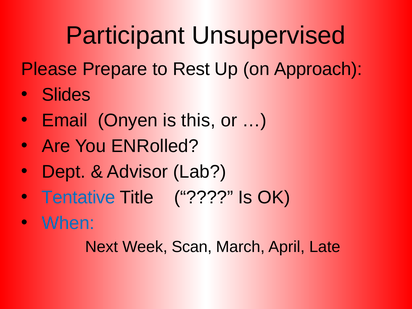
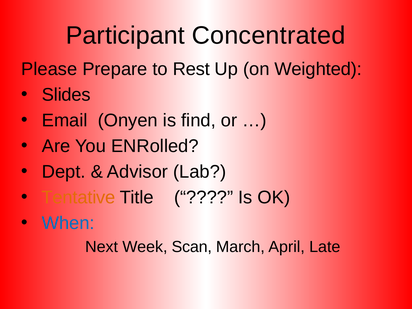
Unsupervised: Unsupervised -> Concentrated (269, 35)
Approach: Approach -> Weighted (318, 69)
this: this -> find (199, 121)
Tentative colour: blue -> orange (79, 197)
